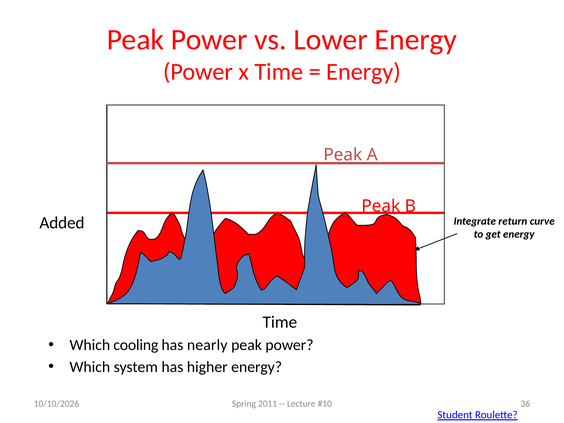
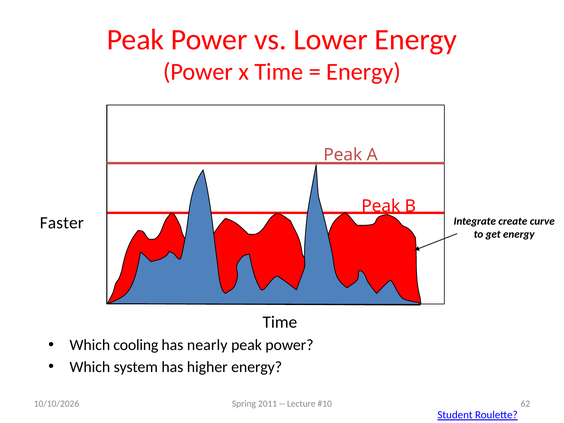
Added: Added -> Faster (62, 223)
return: return -> create (513, 221)
36: 36 -> 62 (525, 404)
